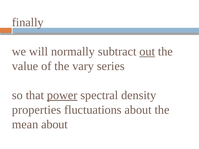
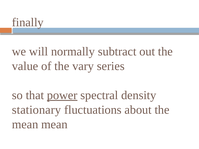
out underline: present -> none (147, 52)
properties: properties -> stationary (36, 110)
mean about: about -> mean (54, 125)
